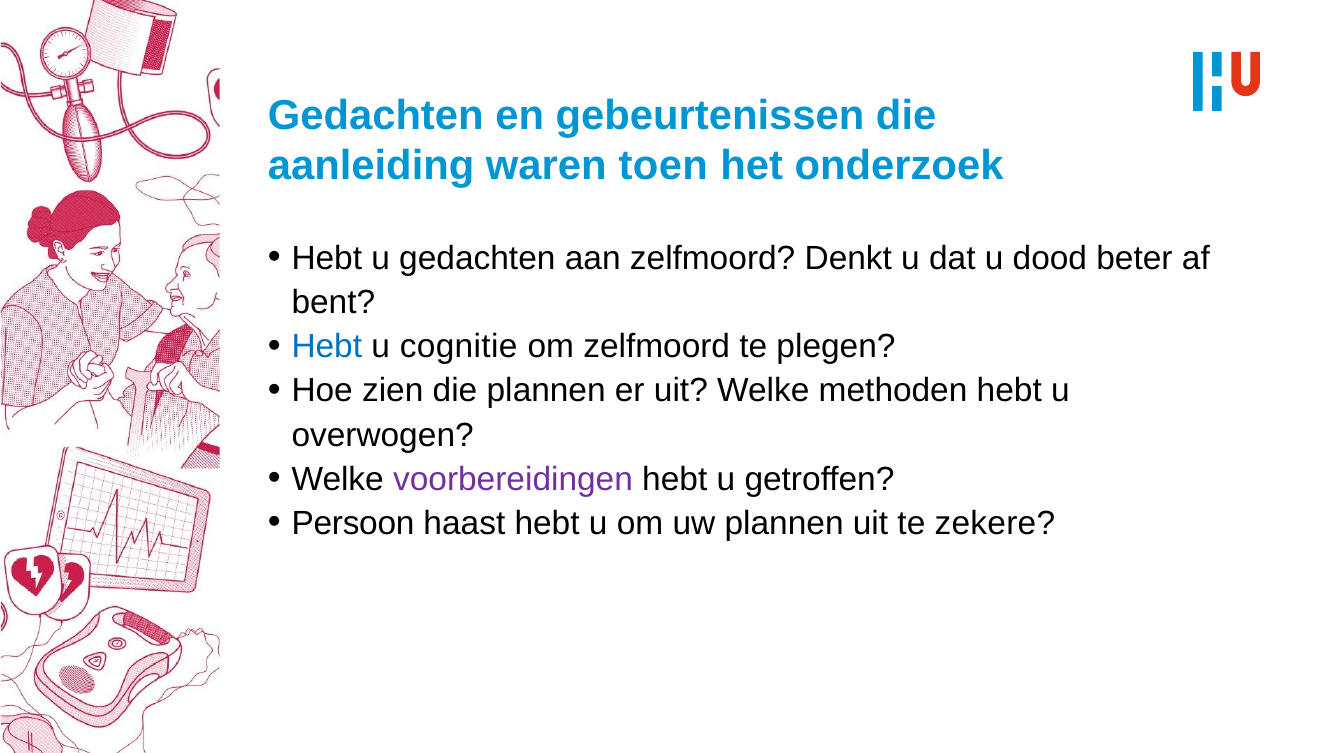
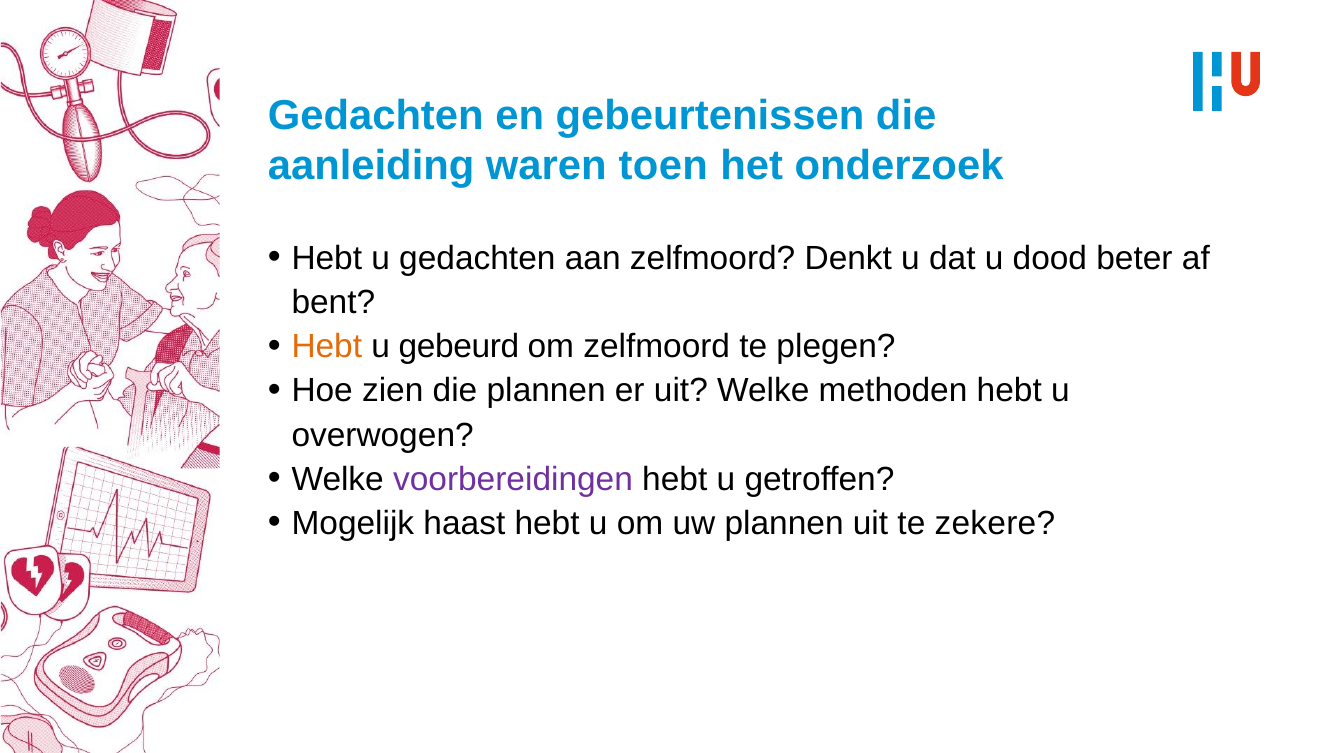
Hebt colour: blue -> orange (327, 347)
cognitie: cognitie -> gebeurd (459, 347)
Persoon: Persoon -> Mogelijk (353, 523)
